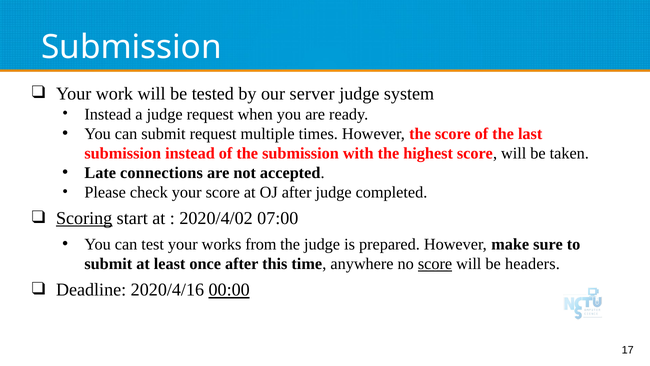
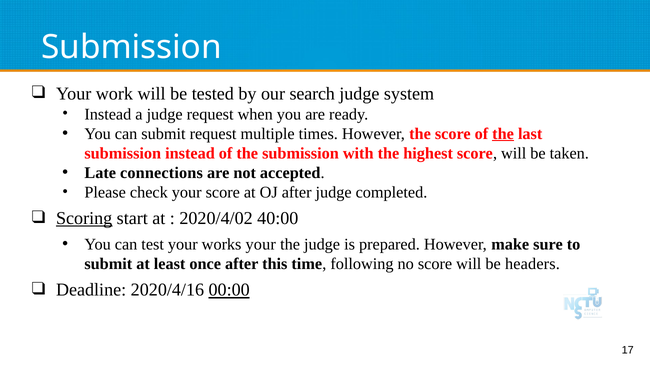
server: server -> search (312, 94)
the underline: none -> present (503, 134)
07:00: 07:00 -> 40:00 (278, 218)
works from: from -> your (261, 244)
anywhere: anywhere -> following (362, 264)
score underline: present -> none (435, 264)
